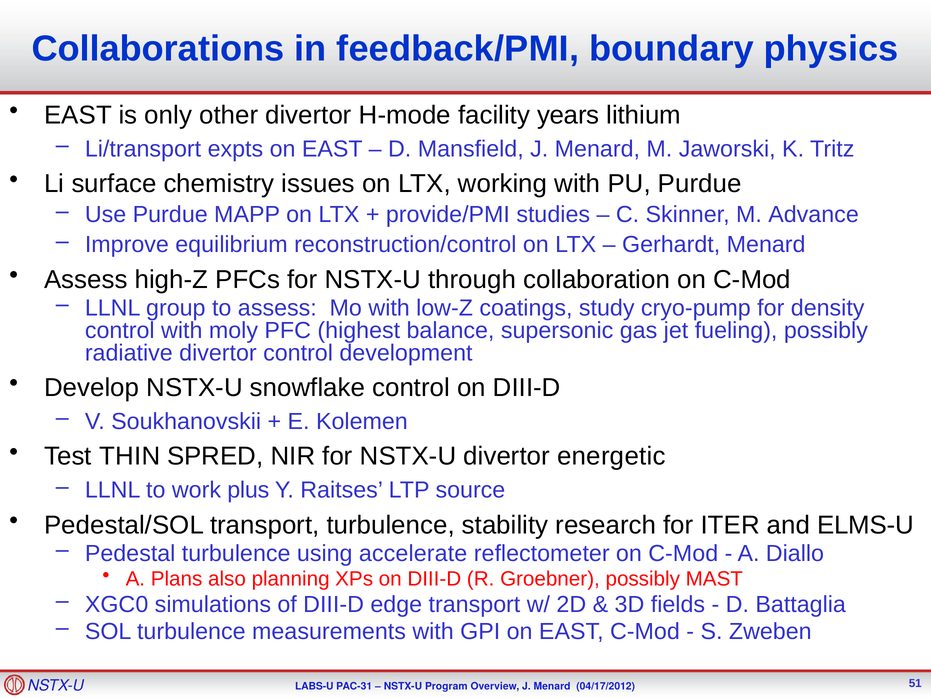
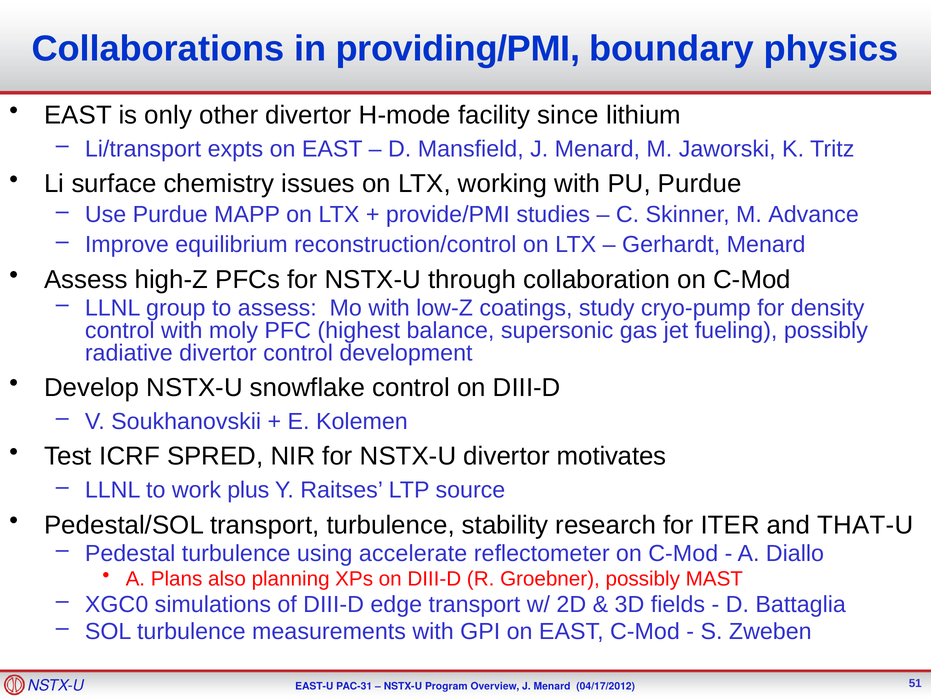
feedback/PMI: feedback/PMI -> providing/PMI (458, 49)
years: years -> since (568, 115)
THIN: THIN -> ICRF (130, 456)
energetic: energetic -> motivates (612, 456)
ELMS-U: ELMS-U -> THAT-U (865, 525)
LABS-U: LABS-U -> EAST-U (314, 686)
